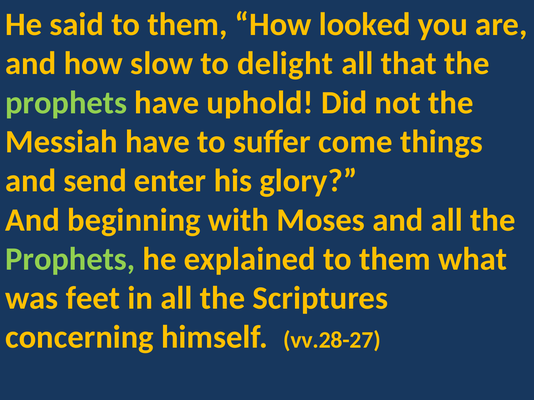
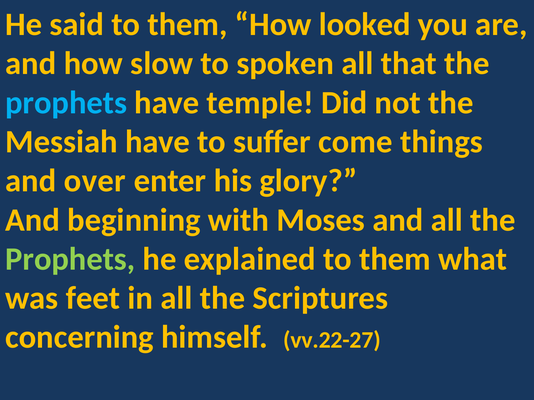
delight: delight -> spoken (285, 64)
prophets colour: light green -> light blue (66, 103)
uphold: uphold -> temple (260, 103)
send: send -> over (95, 181)
vv.28-27: vv.28-27 -> vv.22-27 (332, 341)
